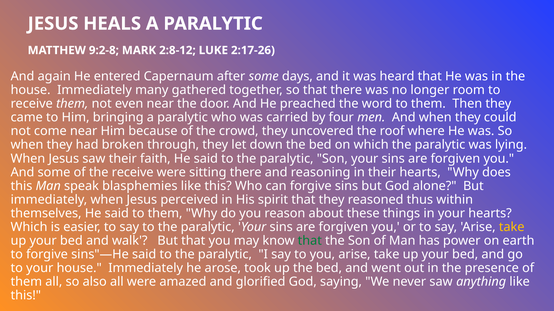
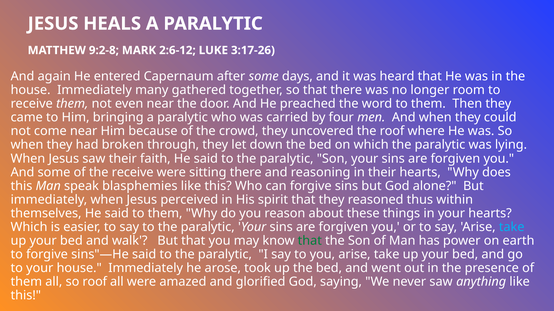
2:8-12: 2:8-12 -> 2:6-12 (177, 50)
2:17-26: 2:17-26 -> 3:17-26 (253, 50)
take colour: yellow -> light blue (512, 227)
so also: also -> roof (95, 282)
